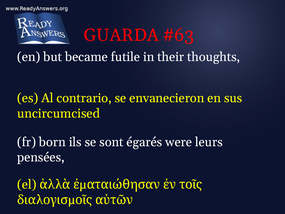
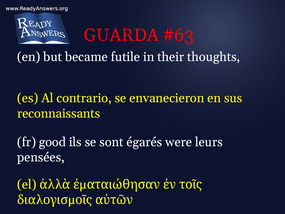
uncircumcised: uncircumcised -> reconnaissants (59, 113)
born: born -> good (52, 142)
